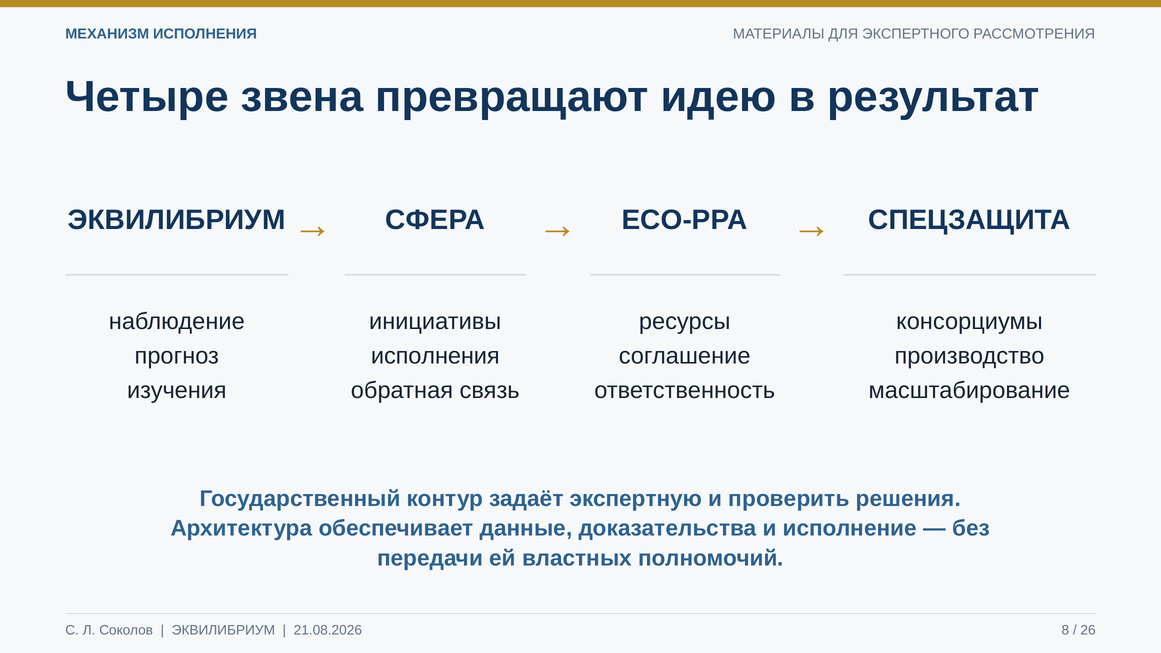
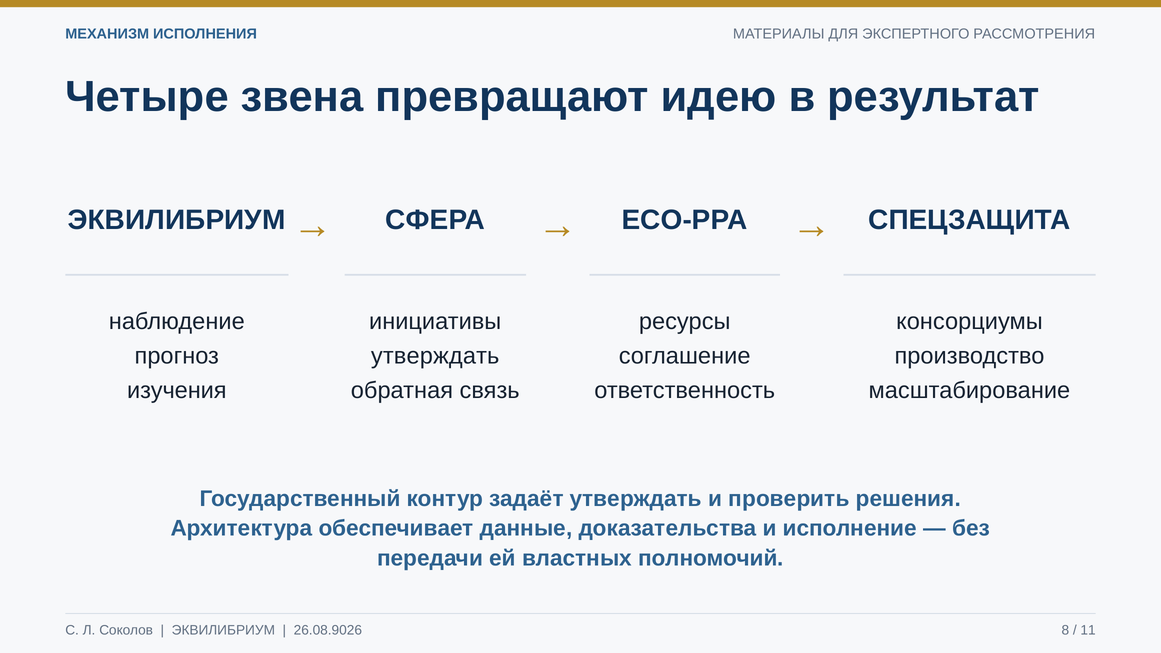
исполнения: исполнения -> утверждать (435, 356)
задаёт экспертную: экспертную -> утверждать (636, 499)
21.08.2026: 21.08.2026 -> 26.08.9026 (328, 630)
26: 26 -> 11 (1088, 630)
